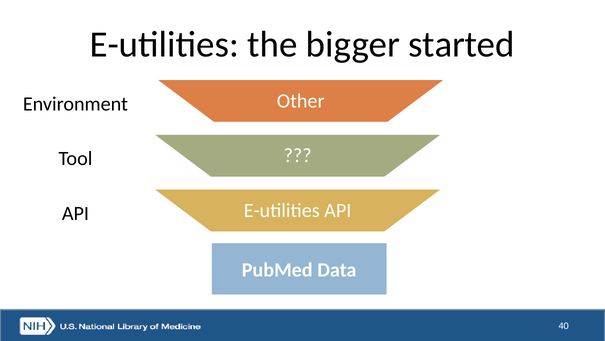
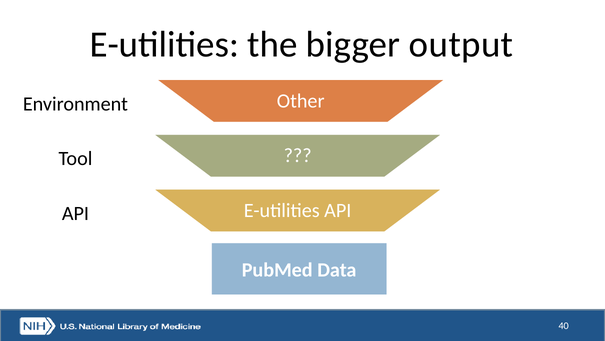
started: started -> output (461, 45)
